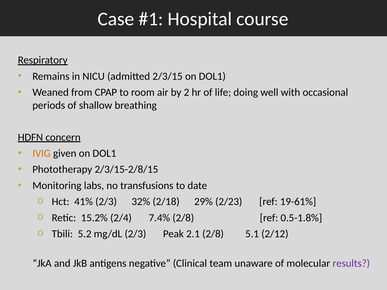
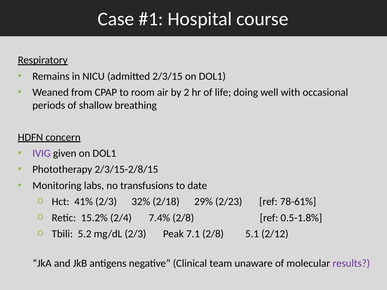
IVIG colour: orange -> purple (42, 153)
19-61%: 19-61% -> 78-61% (298, 202)
2.1: 2.1 -> 7.1 (193, 234)
